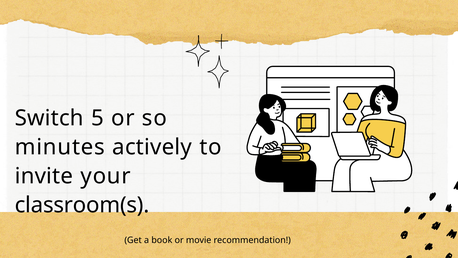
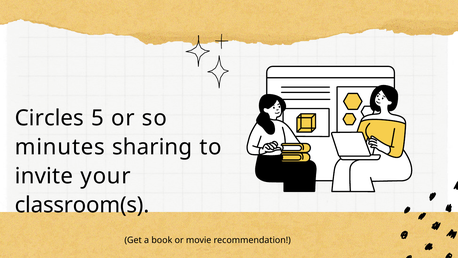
Switch: Switch -> Circles (49, 118)
actively: actively -> sharing (152, 147)
